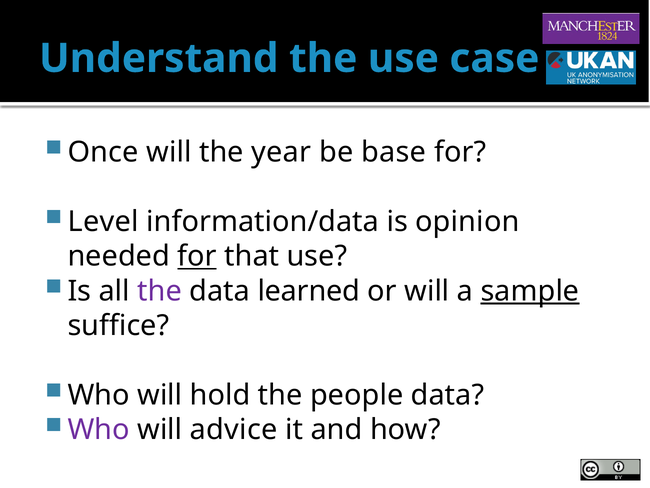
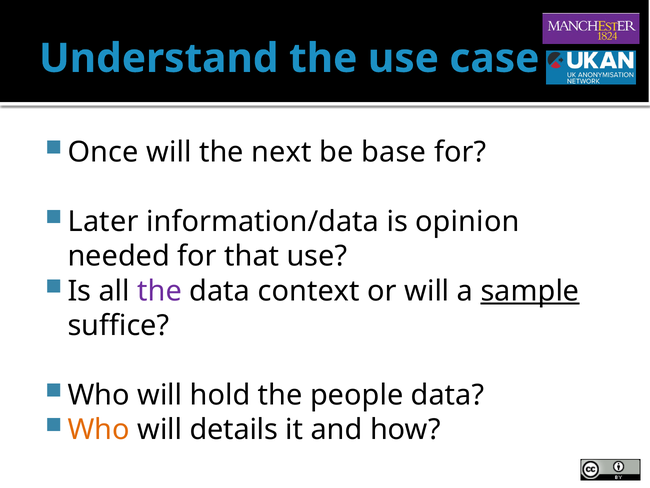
year: year -> next (281, 152)
Level: Level -> Later (103, 221)
for underline: present -> none (197, 256)
learned: learned -> context (309, 291)
Who colour: purple -> orange (99, 429)
advice: advice -> details (234, 429)
